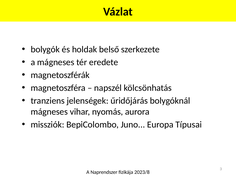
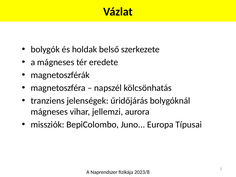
nyomás: nyomás -> jellemzi (108, 112)
